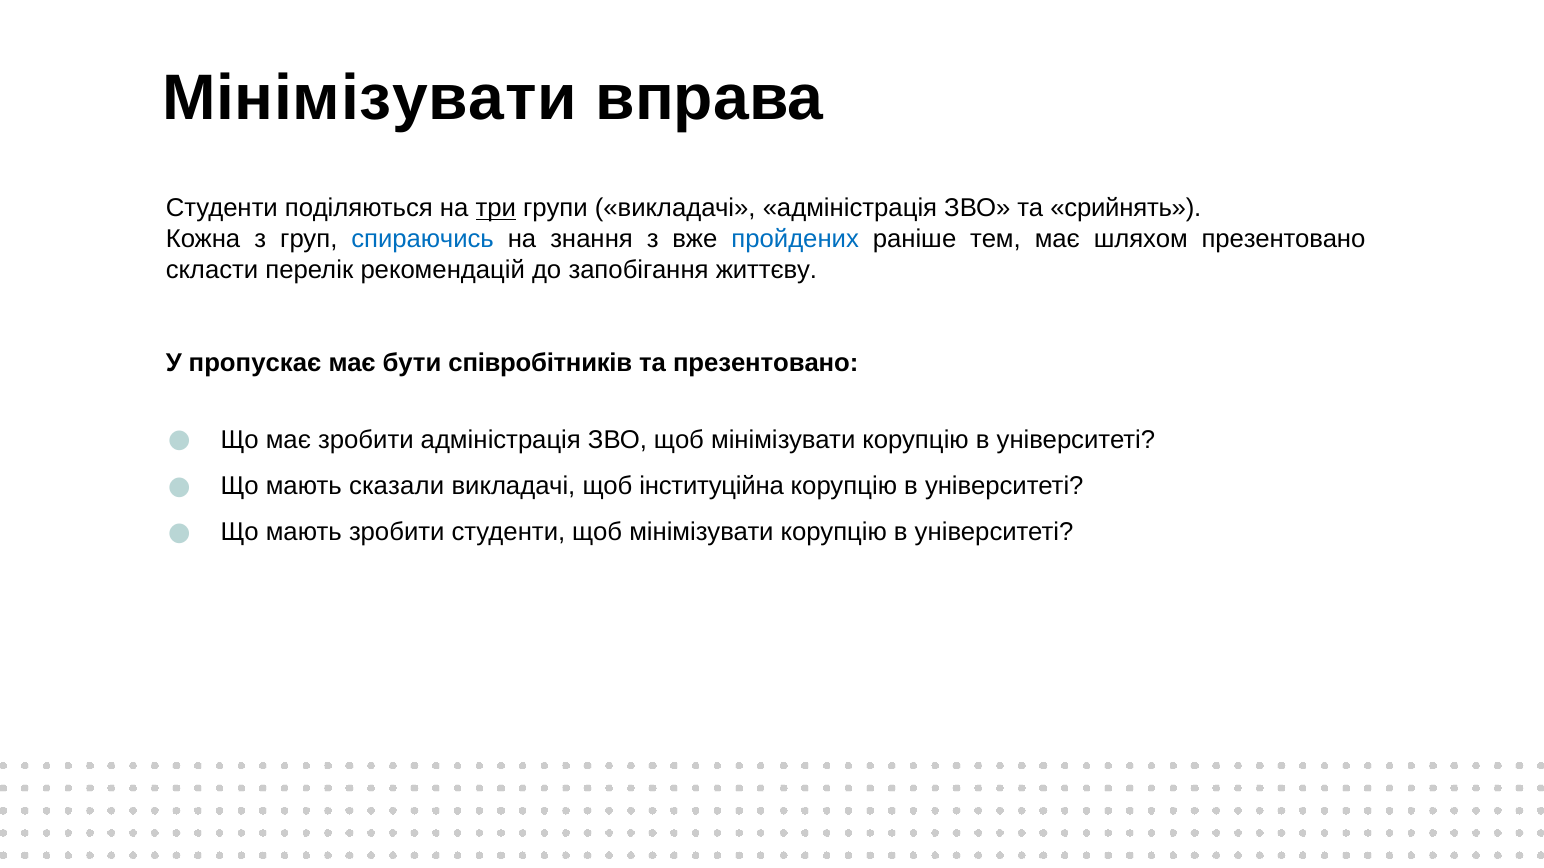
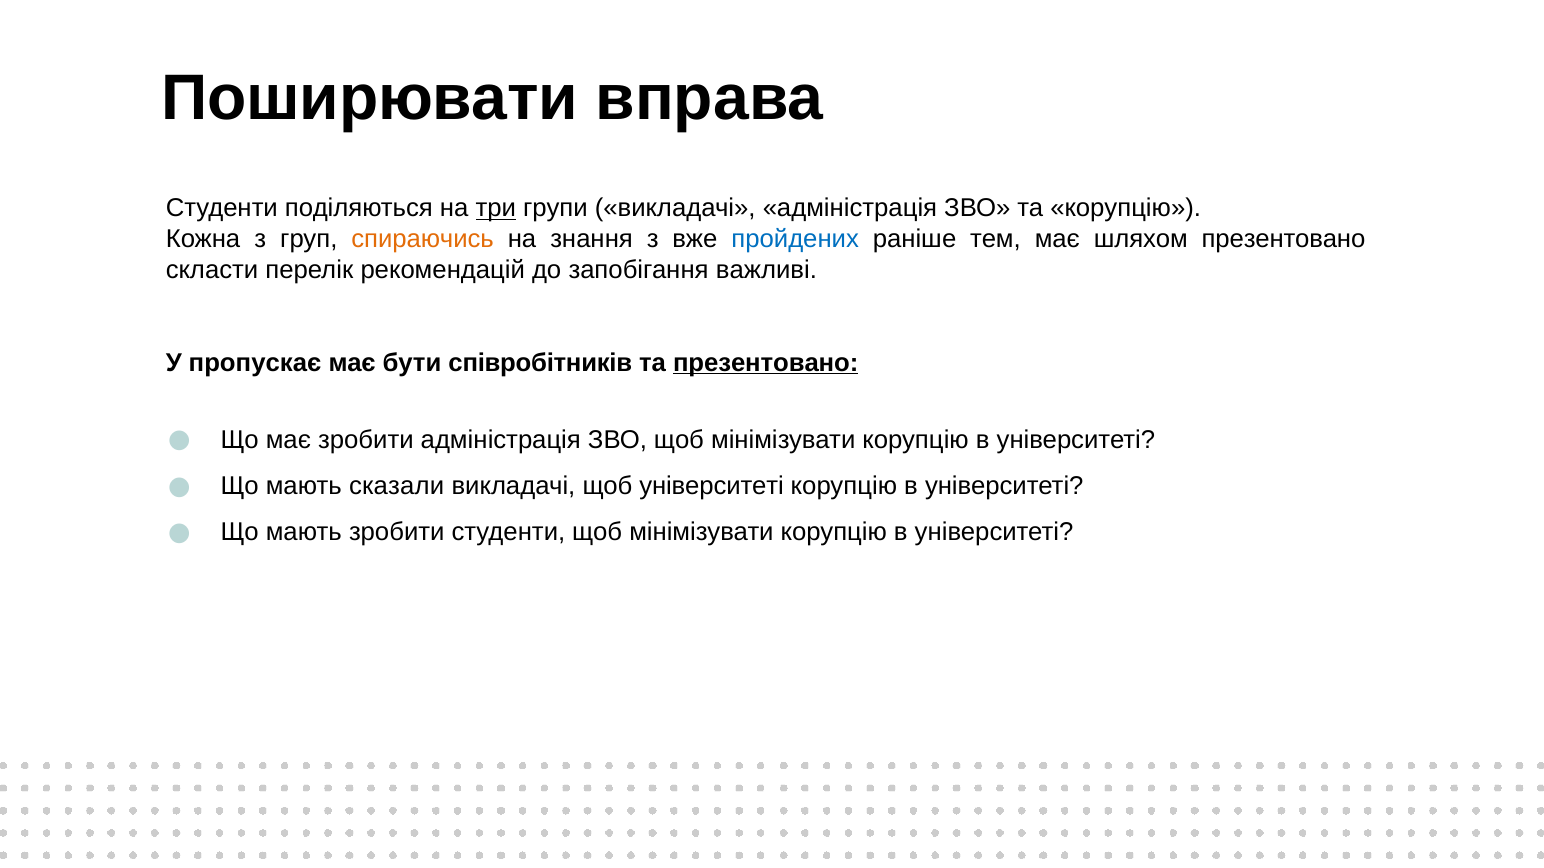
Мінімізувати: Мінімізувати -> Поширювати (370, 98)
та срийнять: срийнять -> корупцію (1126, 208)
спираючись colour: blue -> orange (423, 239)
життєву: життєву -> важливі (766, 270)
презентовано underline: none -> present (766, 363)
щоб інституційна: інституційна -> університеті (712, 486)
